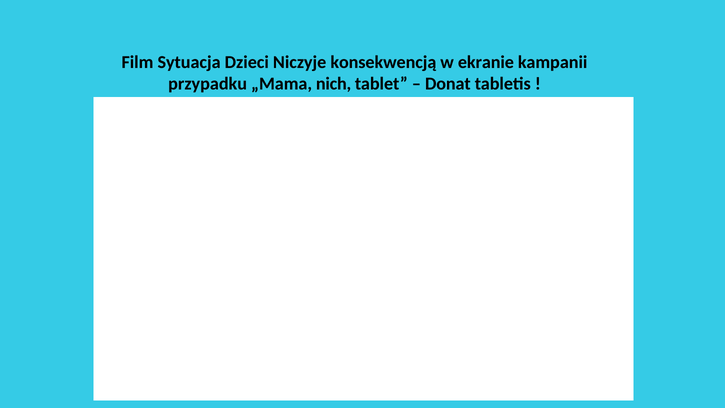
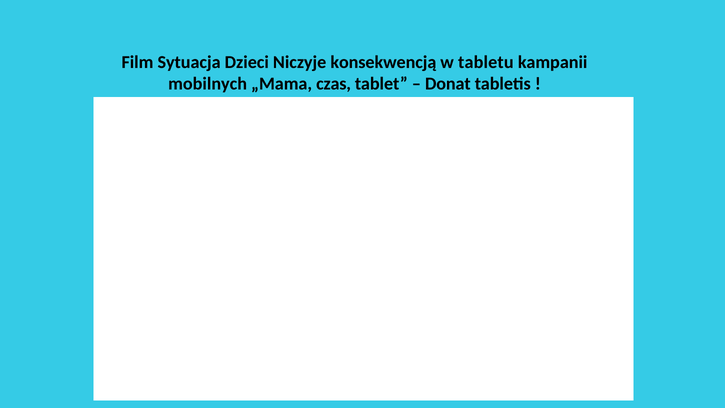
ekranie: ekranie -> tabletu (486, 62)
przypadku: przypadku -> mobilnych (208, 84)
nich: nich -> czas (334, 84)
